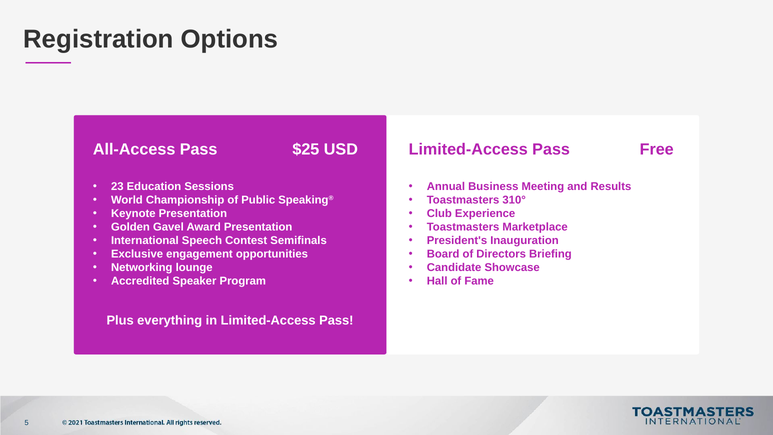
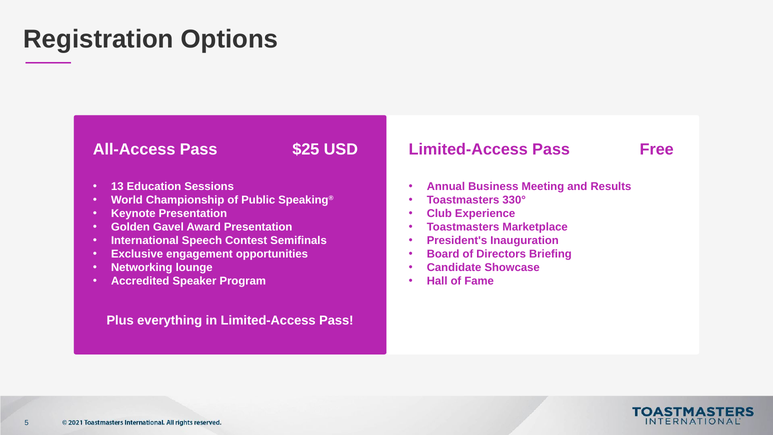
23: 23 -> 13 (117, 186)
310°: 310° -> 330° (514, 200)
